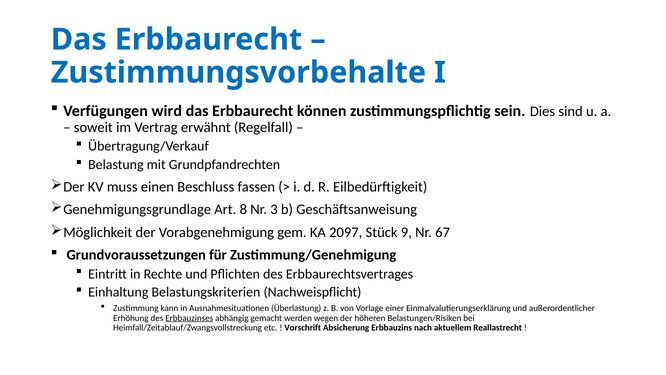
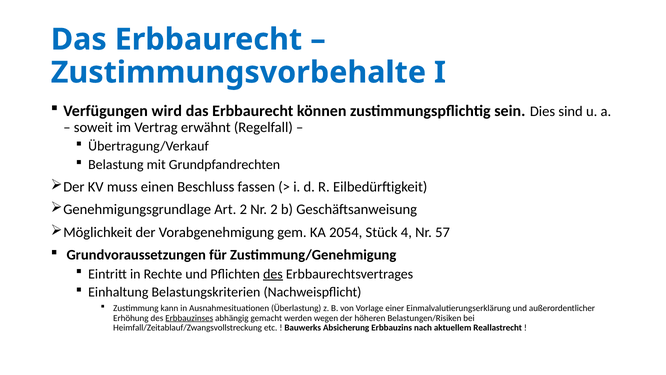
Art 8: 8 -> 2 (243, 209)
Nr 3: 3 -> 2 (274, 209)
2097: 2097 -> 2054 (346, 232)
9: 9 -> 4 (406, 232)
67: 67 -> 57 (443, 232)
des underline: none -> present (273, 274)
Vorschrift: Vorschrift -> Bauwerks (303, 327)
